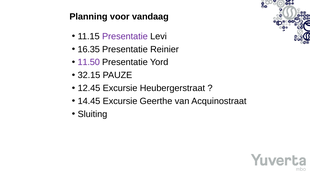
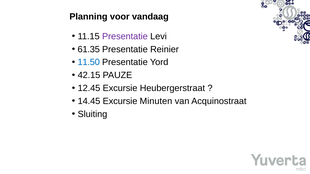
16.35: 16.35 -> 61.35 (89, 49)
11.50 colour: purple -> blue (89, 62)
32.15: 32.15 -> 42.15 (89, 75)
Geerthe: Geerthe -> Minuten (156, 101)
